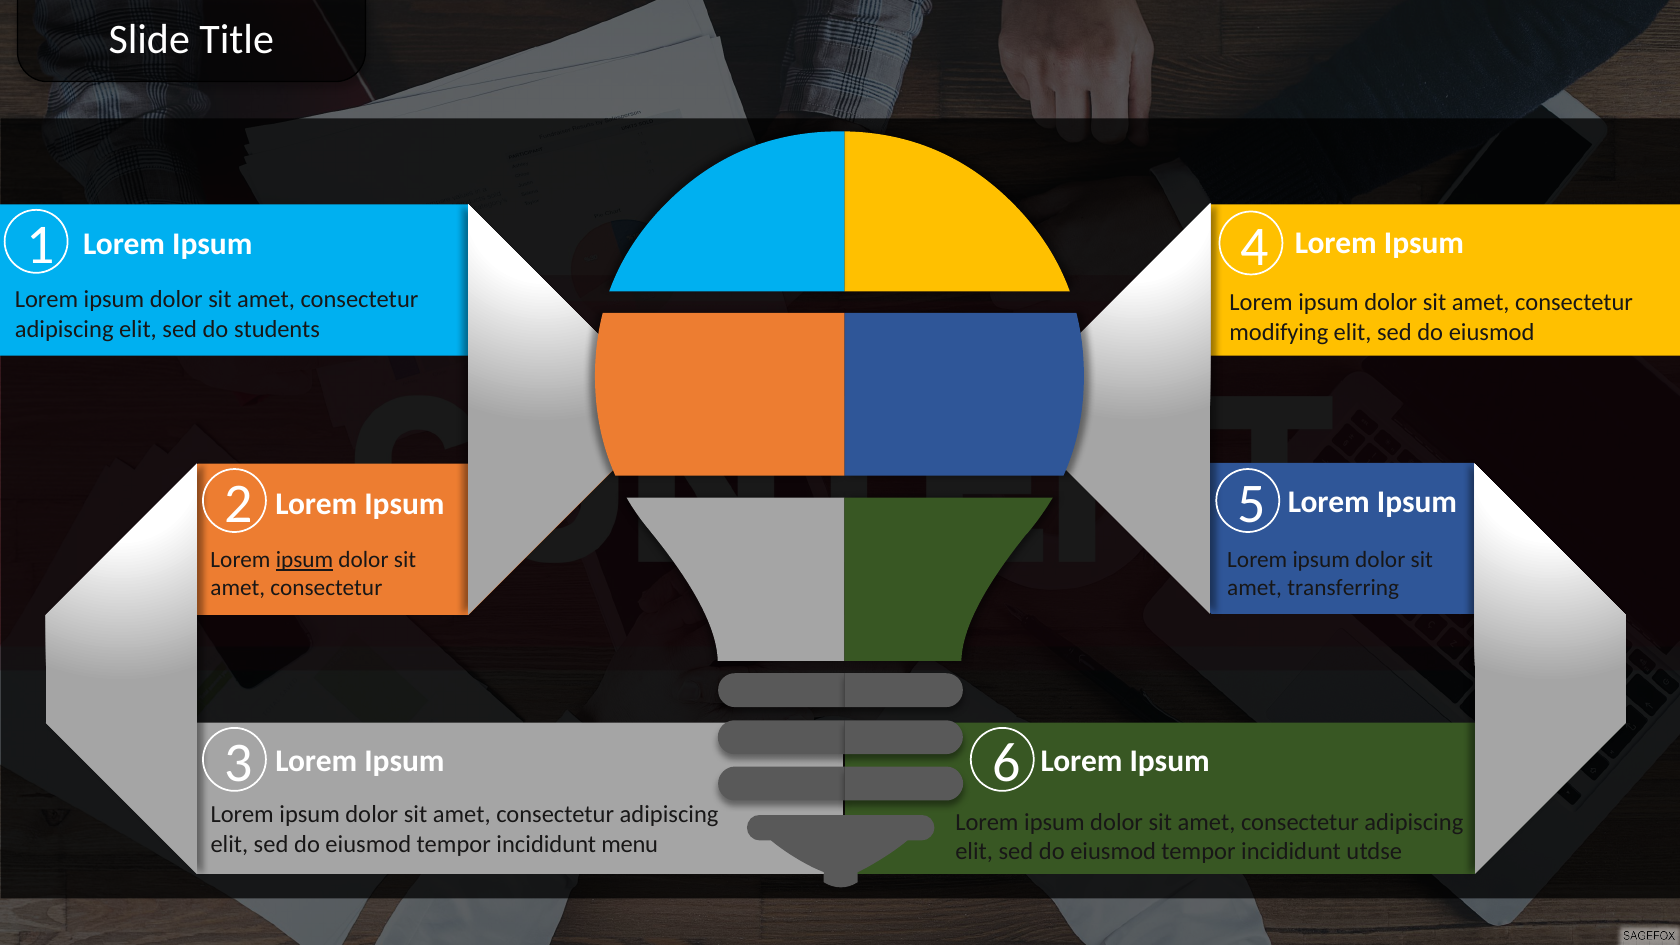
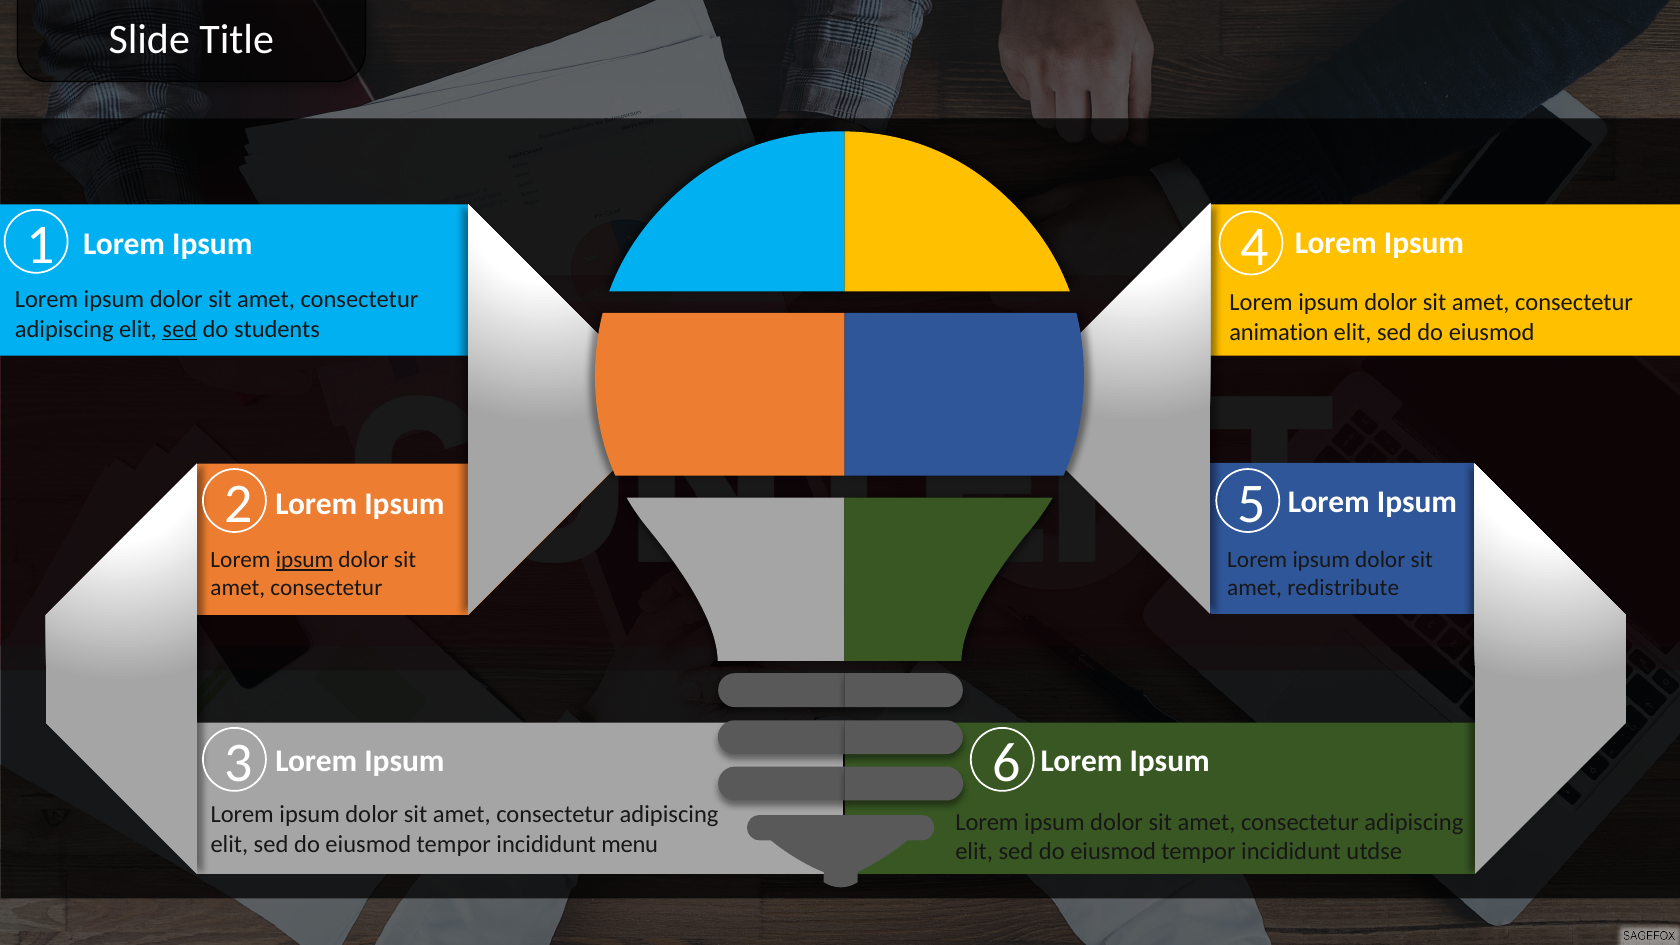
sed underline: none -> present (180, 329)
modifying: modifying -> animation (1279, 332)
transferring: transferring -> redistribute (1343, 588)
